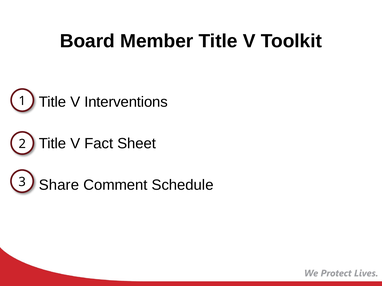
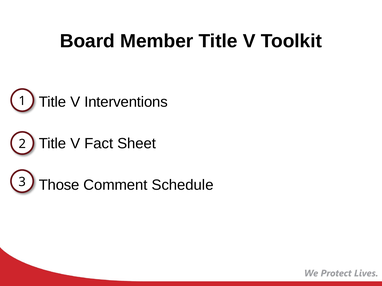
Share: Share -> Those (59, 185)
